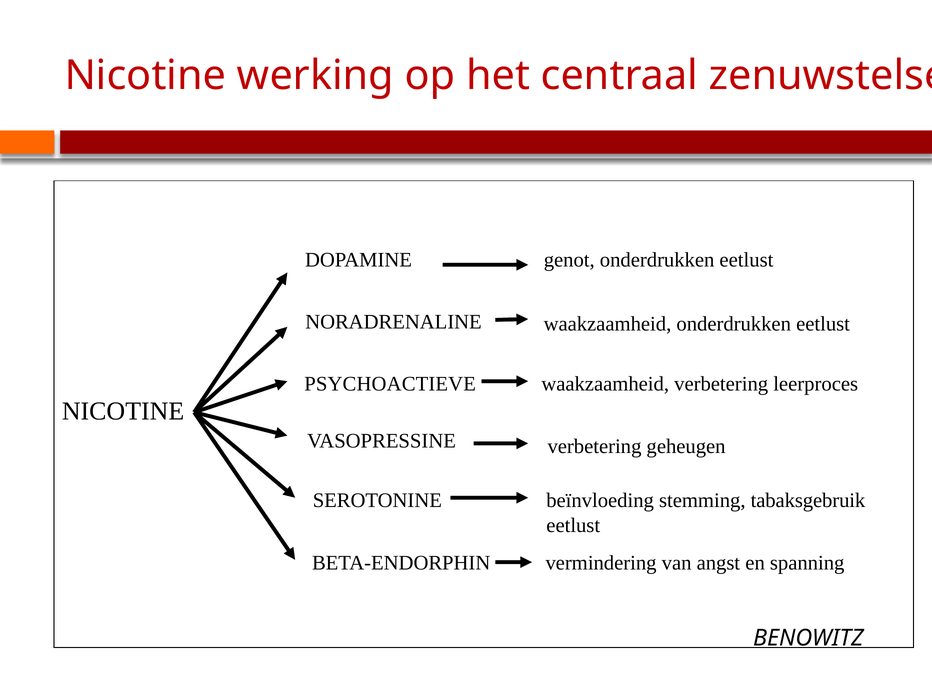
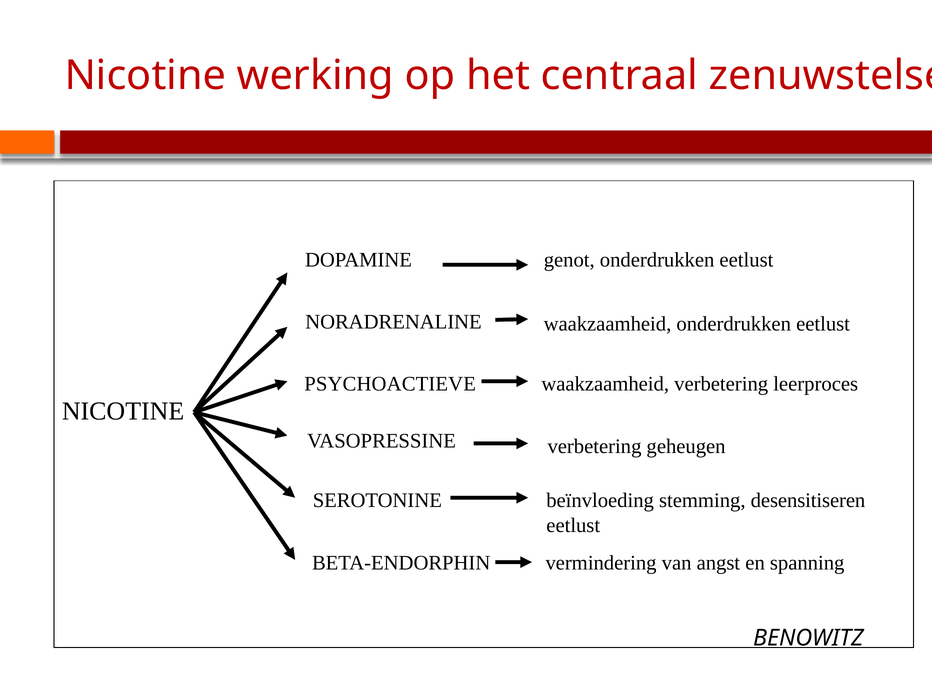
tabaksgebruik: tabaksgebruik -> desensitiseren (808, 501)
